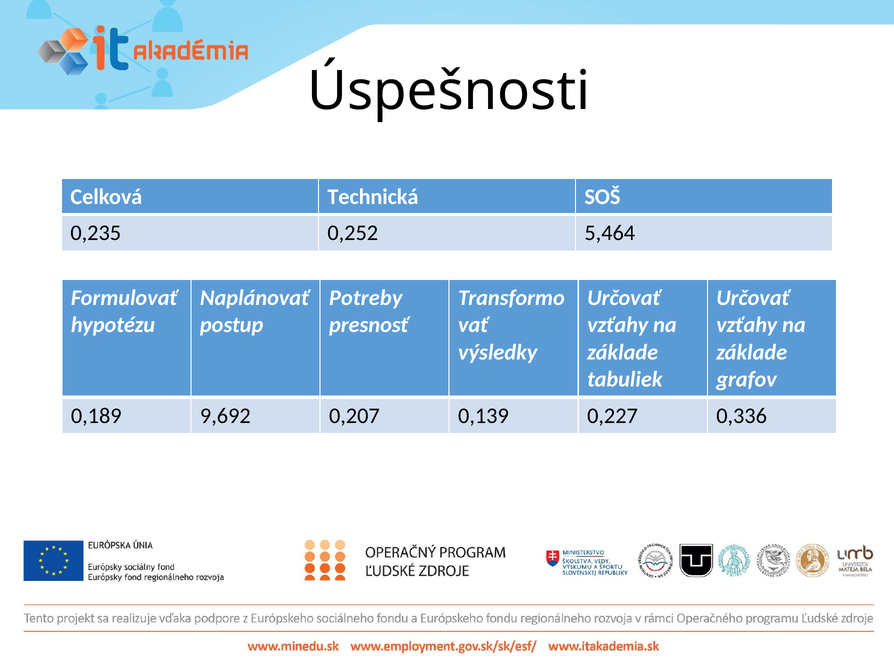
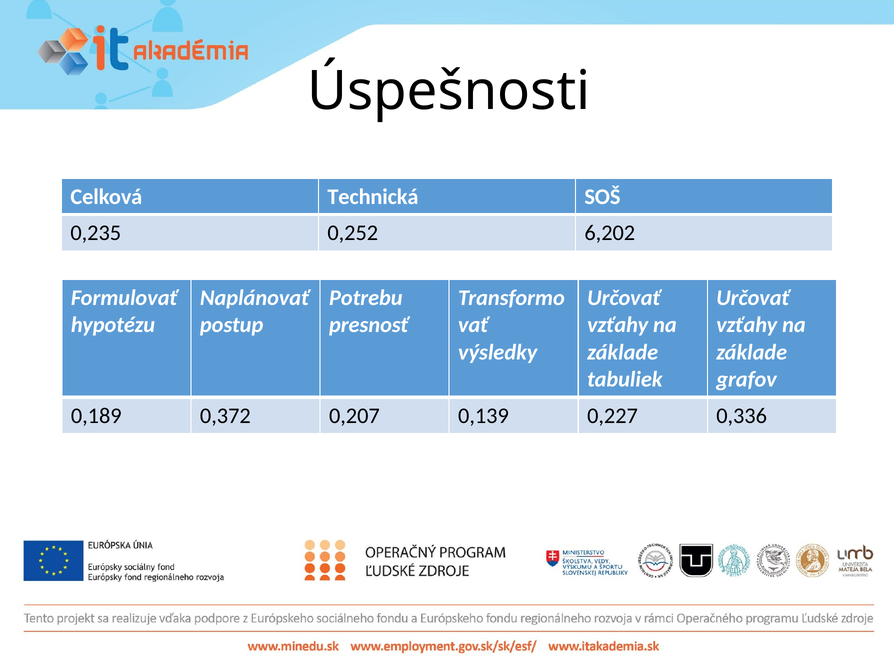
5,464: 5,464 -> 6,202 (610, 233)
Potreby: Potreby -> Potrebu (366, 298)
9,692: 9,692 -> 0,372 (225, 416)
